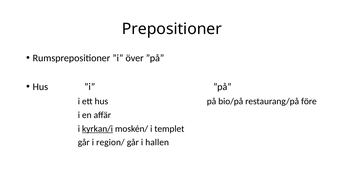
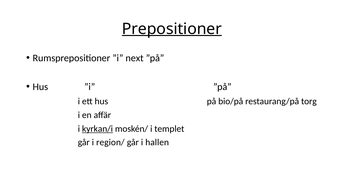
Prepositioner underline: none -> present (172, 29)
över: över -> next (135, 58)
före: före -> torg (309, 102)
